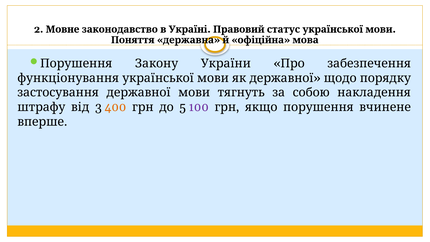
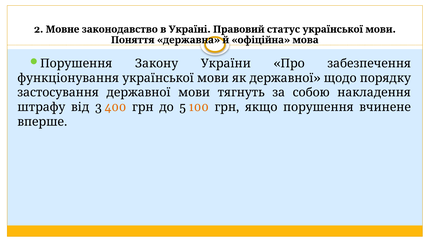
100 colour: purple -> orange (199, 107)
